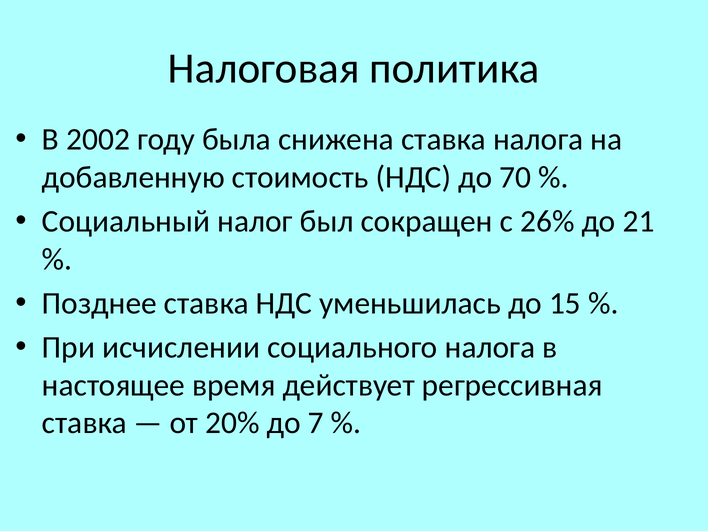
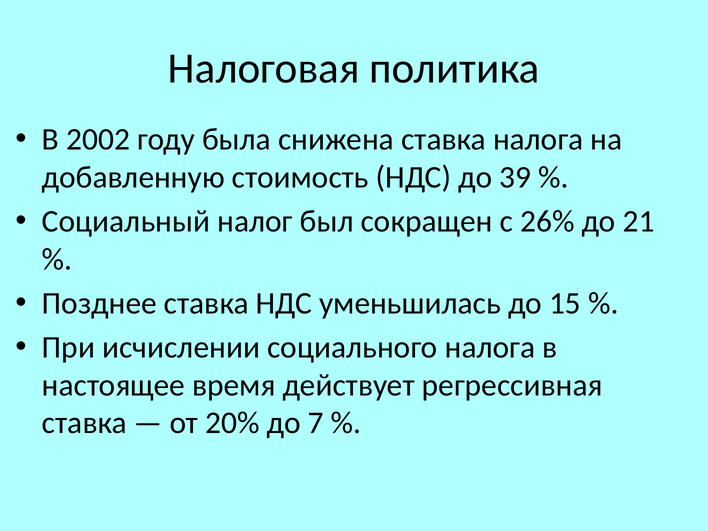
70: 70 -> 39 (515, 177)
